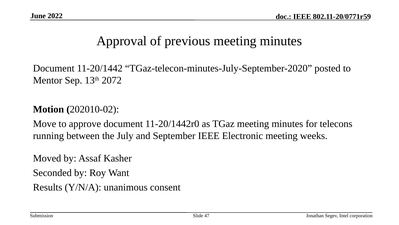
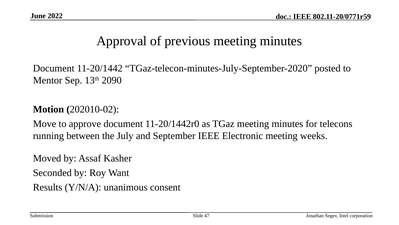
2072: 2072 -> 2090 (112, 80)
